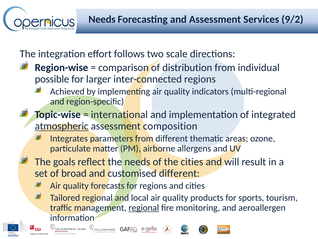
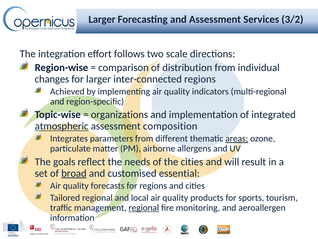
Needs: Needs -> Larger (102, 19)
9/2: 9/2 -> 3/2 (292, 19)
possible: possible -> changes (52, 79)
international: international -> organizations (119, 114)
areas underline: none -> present (237, 138)
broad underline: none -> present (74, 173)
customised different: different -> essential (179, 173)
